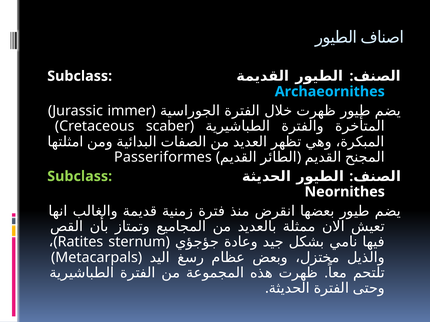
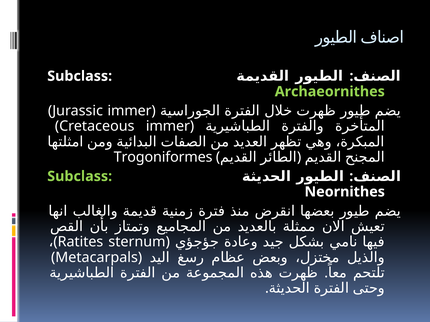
Archaeornithes colour: light blue -> light green (330, 92)
Cretaceous scaber: scaber -> immer (168, 126)
Passeriformes: Passeriformes -> Trogoniformes (163, 157)
